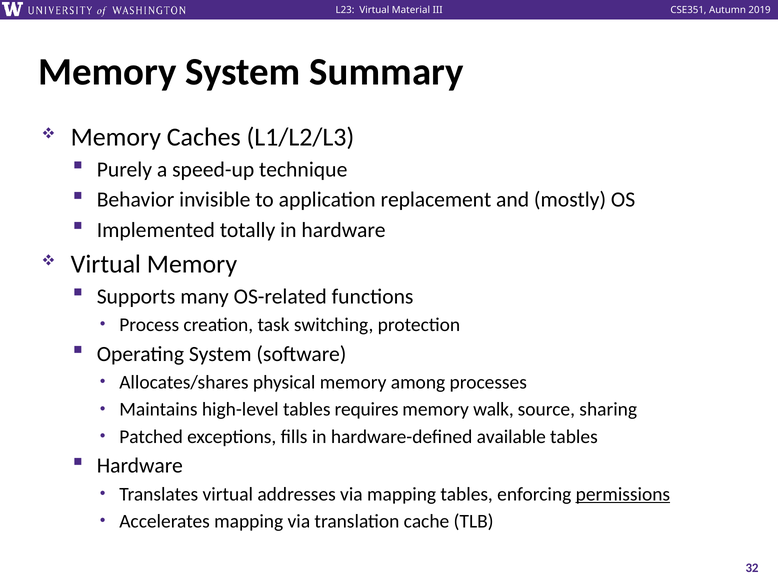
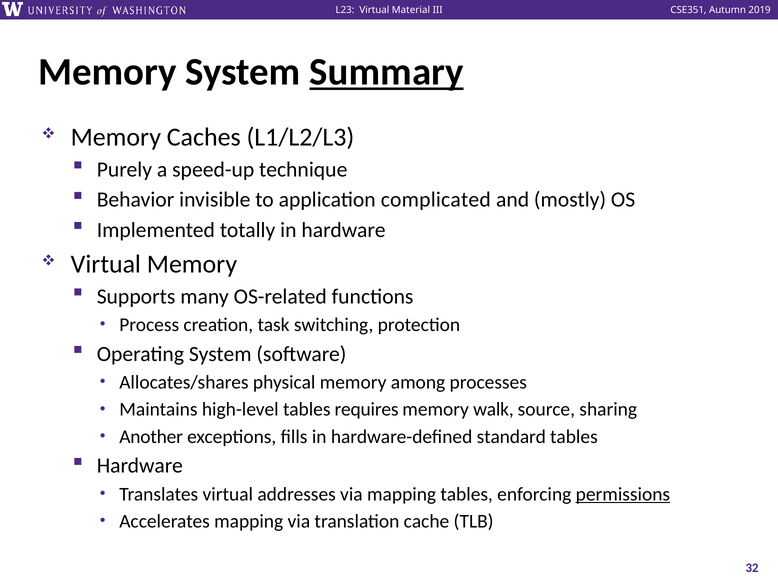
Summary underline: none -> present (386, 72)
replacement: replacement -> complicated (436, 200)
Patched: Patched -> Another (151, 437)
available: available -> standard (511, 437)
